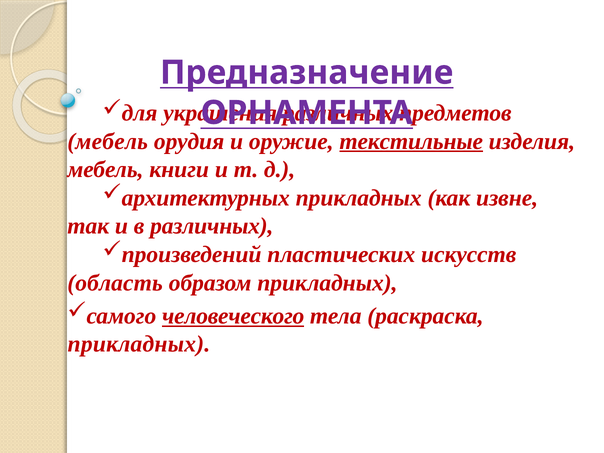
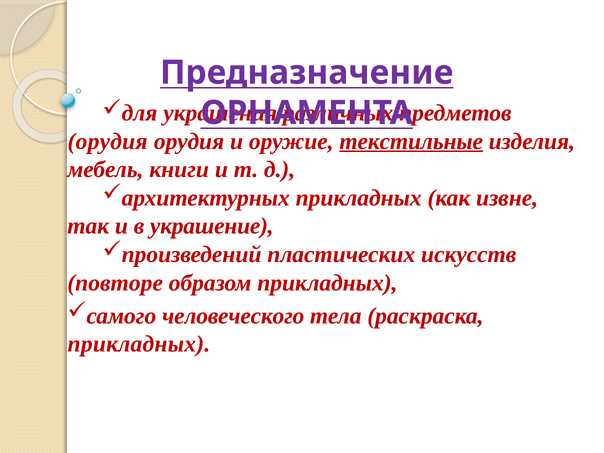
мебель: мебель -> орудия (108, 141)
в различных: различных -> украшение (212, 226)
область: область -> повторе (115, 283)
человеческого underline: present -> none (233, 316)
